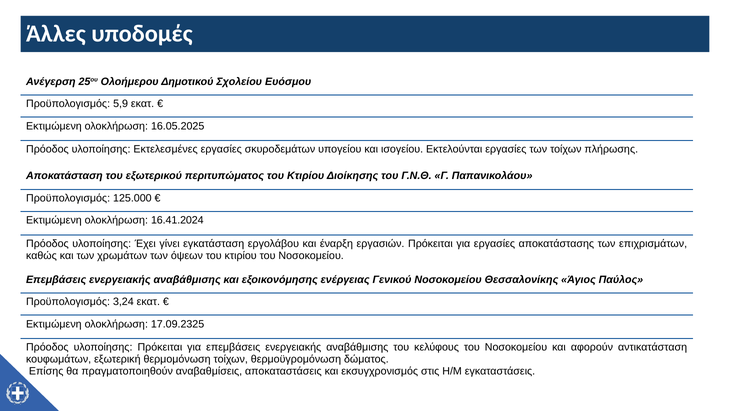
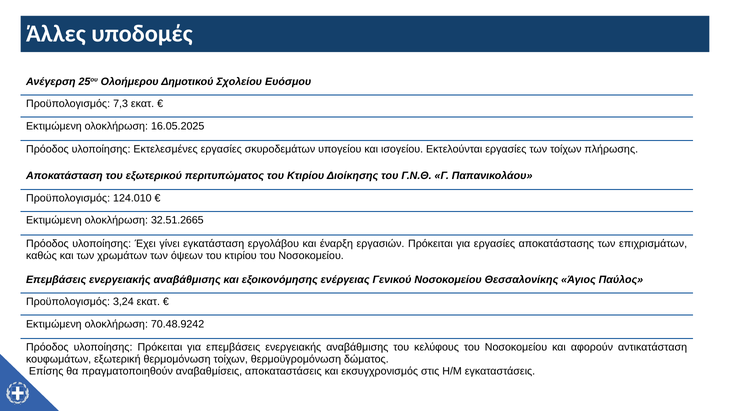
5,9: 5,9 -> 7,3 (121, 104)
125.000: 125.000 -> 124.010 (132, 198)
16.41.2024: 16.41.2024 -> 32.51.2665 (177, 220)
17.09.2325: 17.09.2325 -> 70.48.9242 (178, 324)
